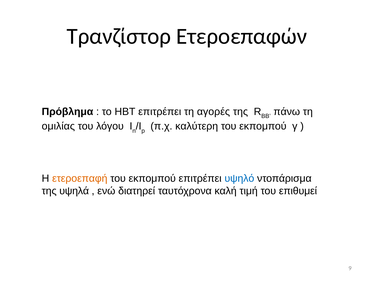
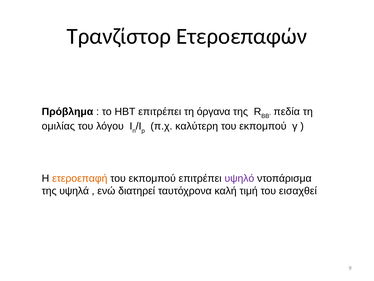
αγορές: αγορές -> όργανα (214, 111)
πάνω: πάνω -> πεδία (287, 111)
υψηλό colour: blue -> purple (239, 178)
επιθυμεί: επιθυμεί -> εισαχθεί (298, 191)
